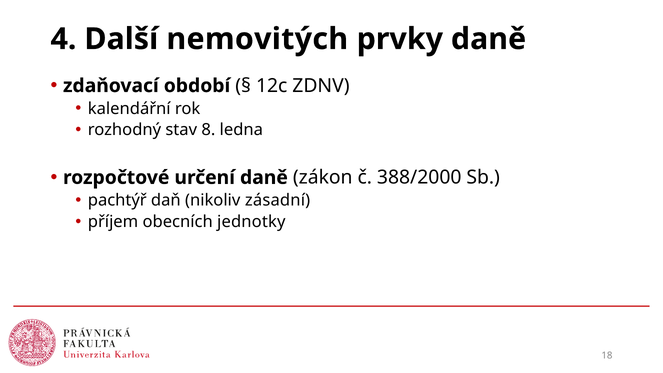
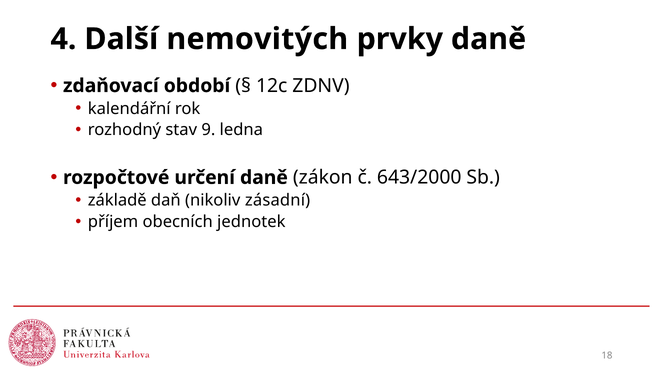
8: 8 -> 9 (208, 130)
388/2000: 388/2000 -> 643/2000 (419, 177)
pachtýř: pachtýř -> základě (117, 200)
jednotky: jednotky -> jednotek (251, 222)
